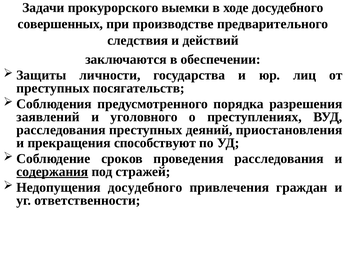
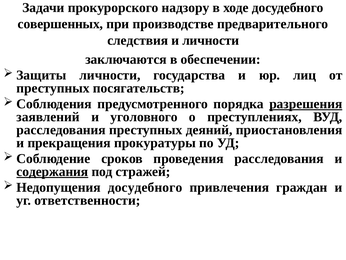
выемки: выемки -> надзору (185, 8)
и действий: действий -> личности (211, 40)
разрешения underline: none -> present (306, 104)
способствуют: способствуют -> прокуратуры (155, 143)
